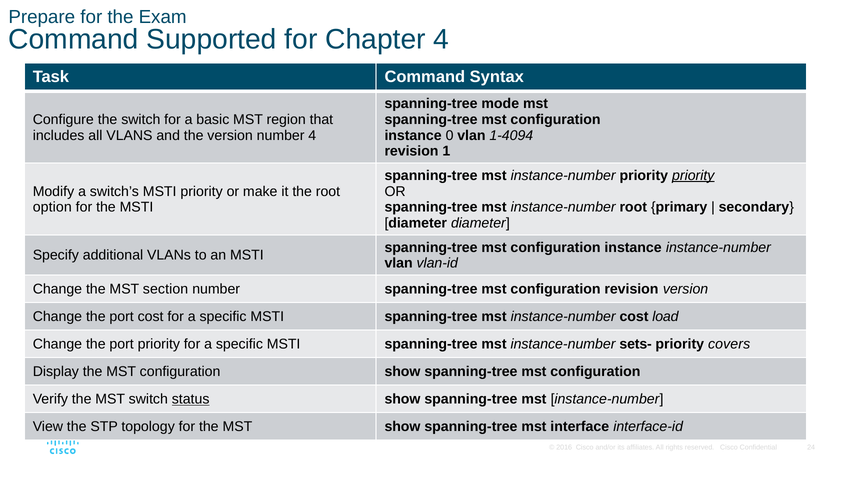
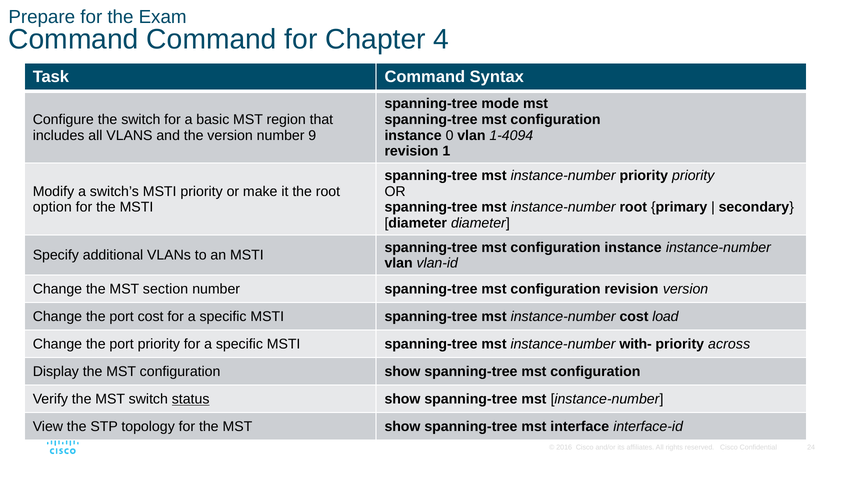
Command Supported: Supported -> Command (212, 39)
number 4: 4 -> 9 (312, 135)
priority underline: present -> none (693, 175)
sets-: sets- -> with- (636, 344)
covers: covers -> across (729, 344)
